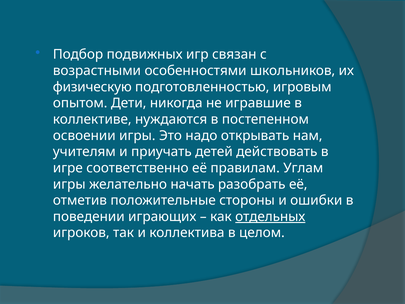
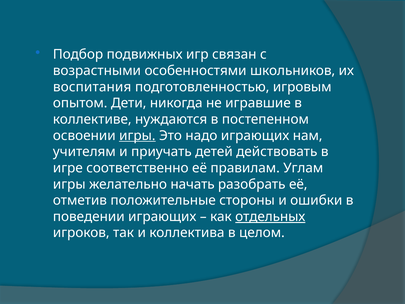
физическую: физическую -> воспитания (92, 87)
игры underline: none -> present (137, 135)
надо открывать: открывать -> играющих (255, 135)
